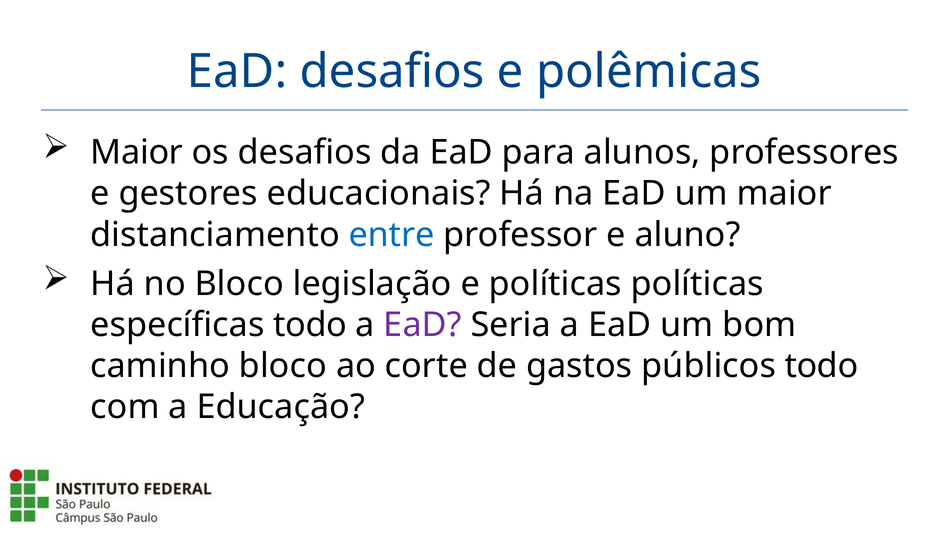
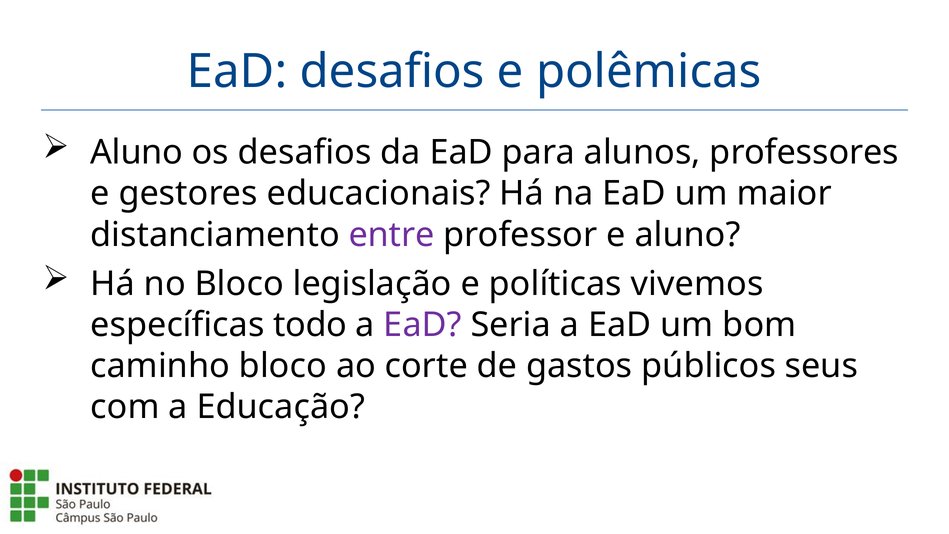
Maior: Maior -> Aluno (137, 152)
entre colour: blue -> purple (391, 235)
políticas políticas: políticas -> vivemos (697, 284)
públicos todo: todo -> seus (821, 366)
